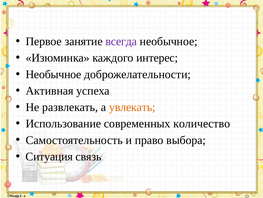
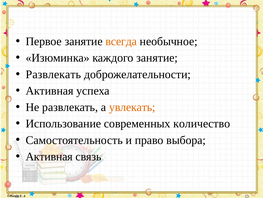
всегда colour: purple -> orange (121, 41)
каждого интерес: интерес -> занятие (157, 58)
Необычное: Необычное -> Развлекать (53, 74)
Ситуация: Ситуация -> Активная (49, 156)
